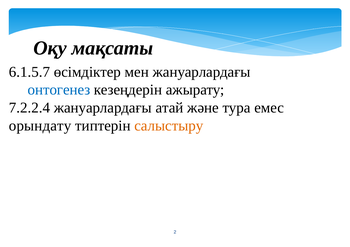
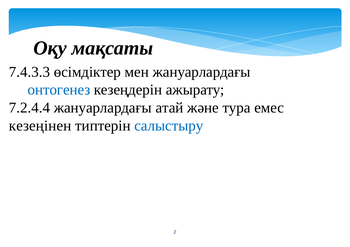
6.1.5.7: 6.1.5.7 -> 7.4.3.3 (29, 72)
7.2.2.4: 7.2.2.4 -> 7.2.4.4 (29, 108)
орындату: орындату -> кезеңінен (40, 126)
салыстыру colour: orange -> blue (169, 126)
